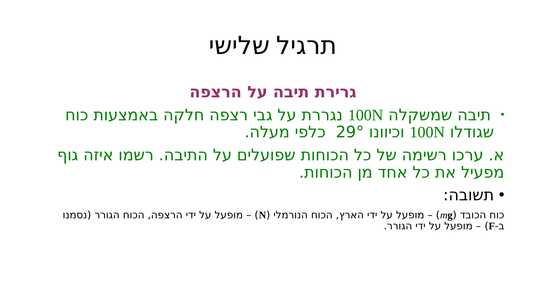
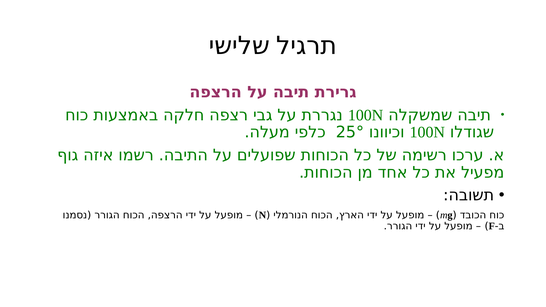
29°: 29° -> 25° (350, 132)
